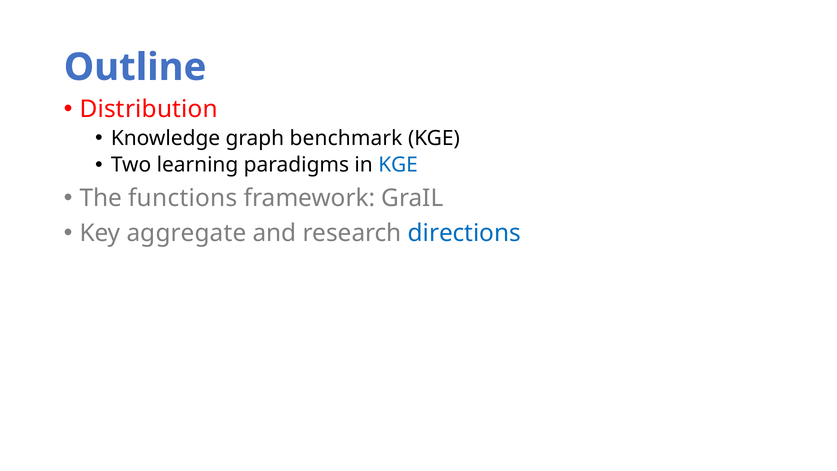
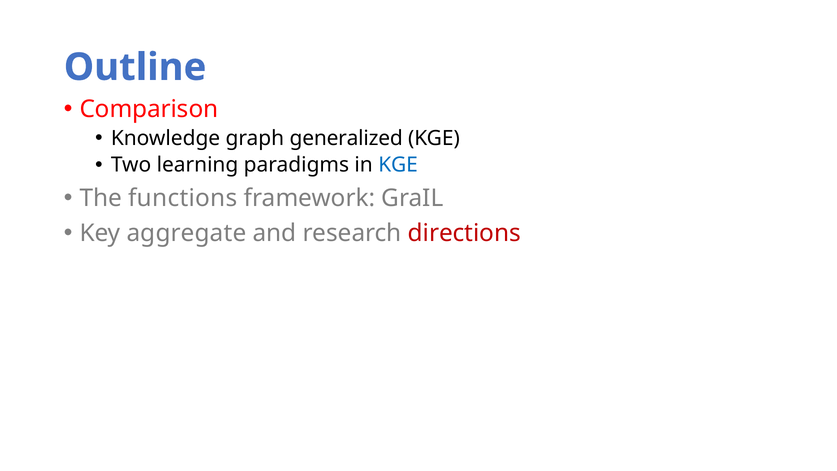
Distribution: Distribution -> Comparison (149, 109)
benchmark: benchmark -> generalized (346, 138)
directions colour: blue -> red (464, 233)
